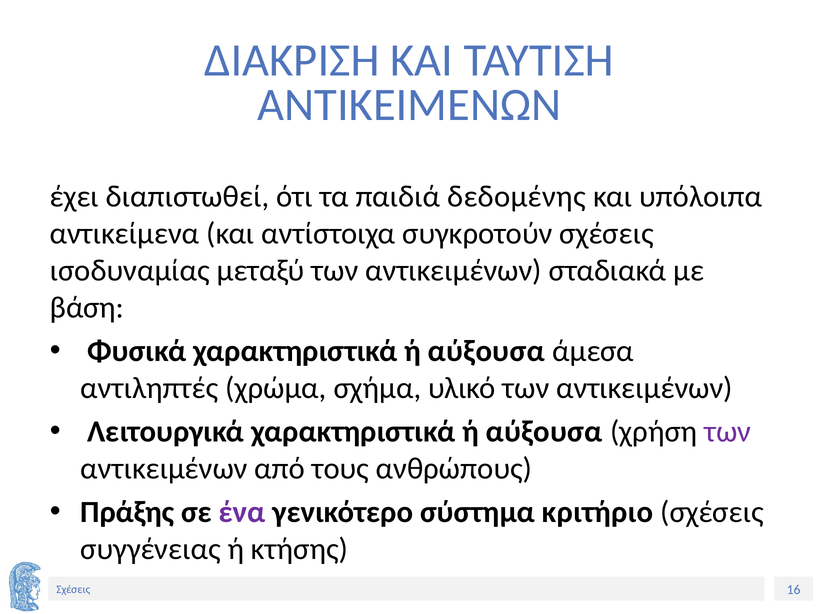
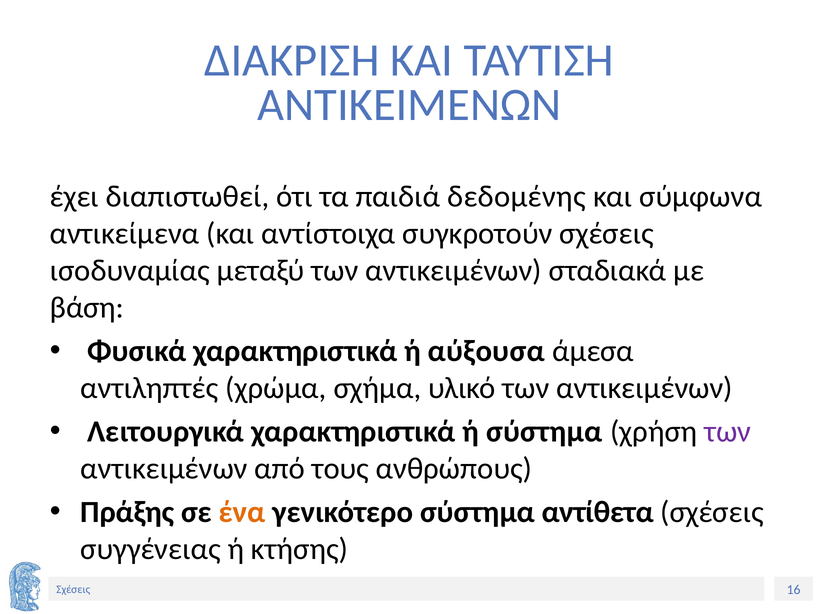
υπόλοιπα: υπόλοιπα -> σύμφωνα (701, 197)
Λειτουργικά χαρακτηριστικά ή αύξουσα: αύξουσα -> σύστημα (544, 432)
ένα colour: purple -> orange (242, 512)
κριτήριο: κριτήριο -> αντίθετα (598, 512)
